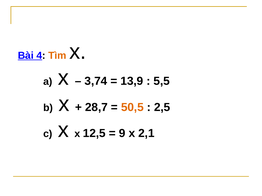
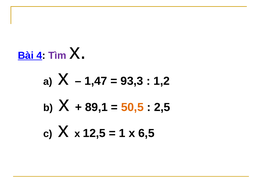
Tìm colour: orange -> purple (57, 56)
3,74: 3,74 -> 1,47 (96, 81)
13,9: 13,9 -> 93,3 (132, 81)
5,5: 5,5 -> 1,2 (162, 81)
28,7: 28,7 -> 89,1 (96, 108)
9: 9 -> 1 (122, 134)
2,1: 2,1 -> 6,5 (146, 134)
